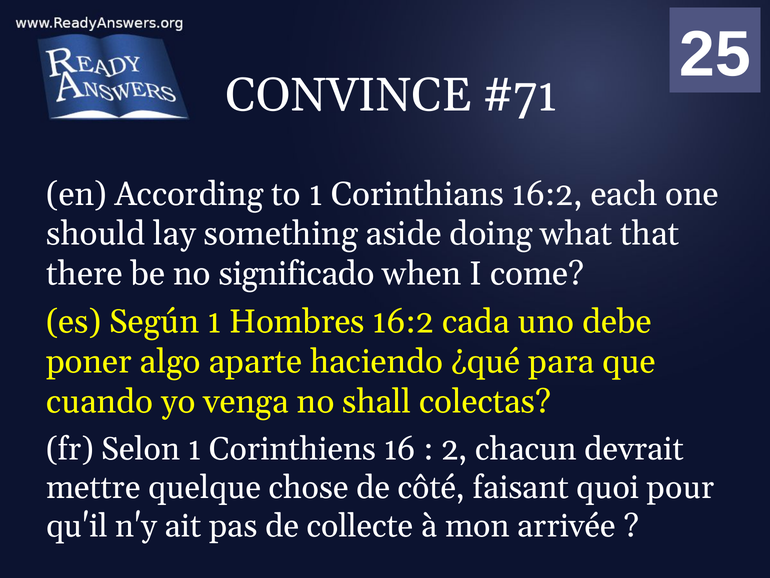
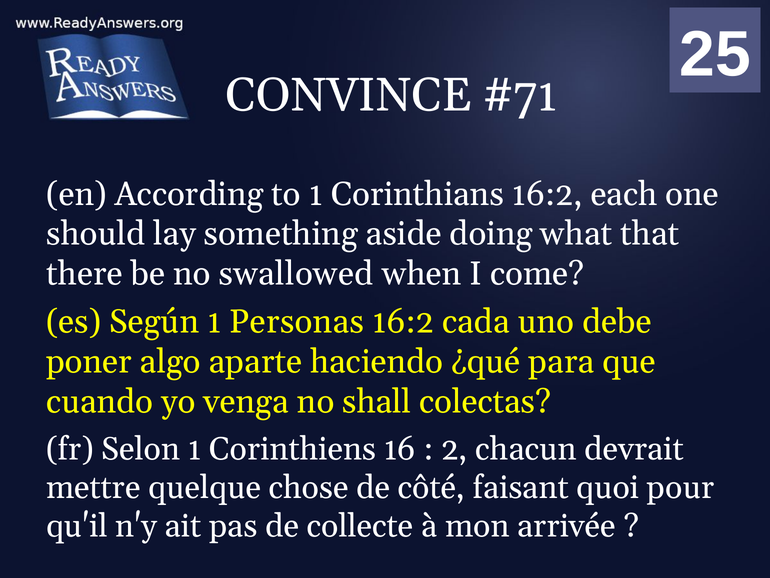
significado: significado -> swallowed (296, 274)
Hombres: Hombres -> Personas (297, 322)
